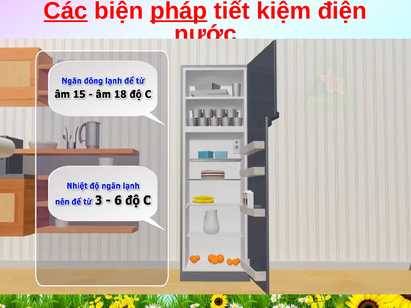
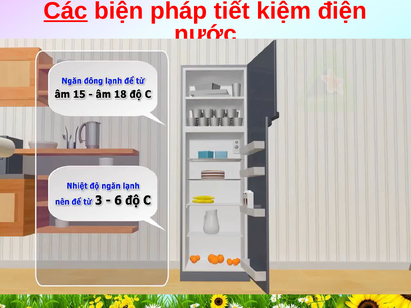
pháp underline: present -> none (179, 11)
